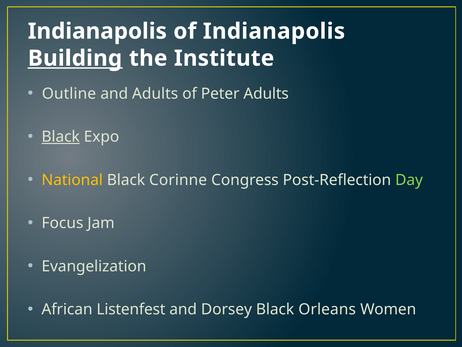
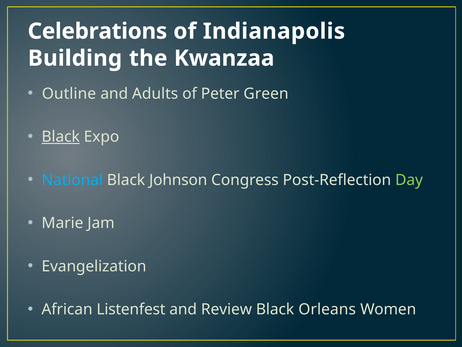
Indianapolis: Indianapolis -> Celebrations (97, 31)
Building underline: present -> none (75, 58)
Institute: Institute -> Kwanzaa (224, 58)
Peter Adults: Adults -> Green (266, 93)
National colour: yellow -> light blue (72, 180)
Corinne: Corinne -> Johnson (178, 180)
Focus: Focus -> Marie (62, 223)
Dorsey: Dorsey -> Review (226, 309)
